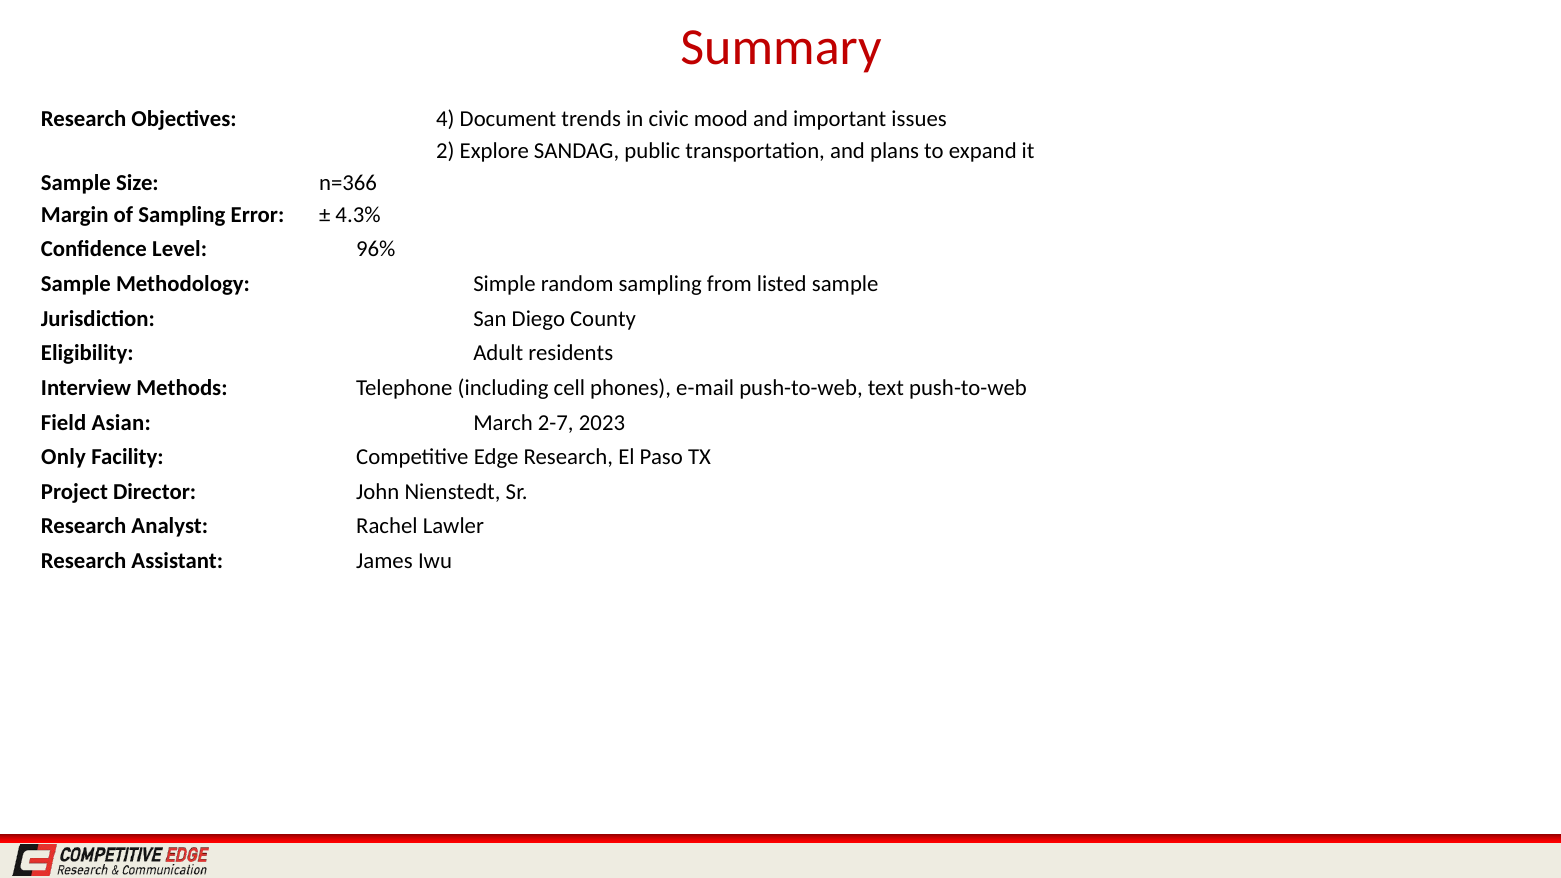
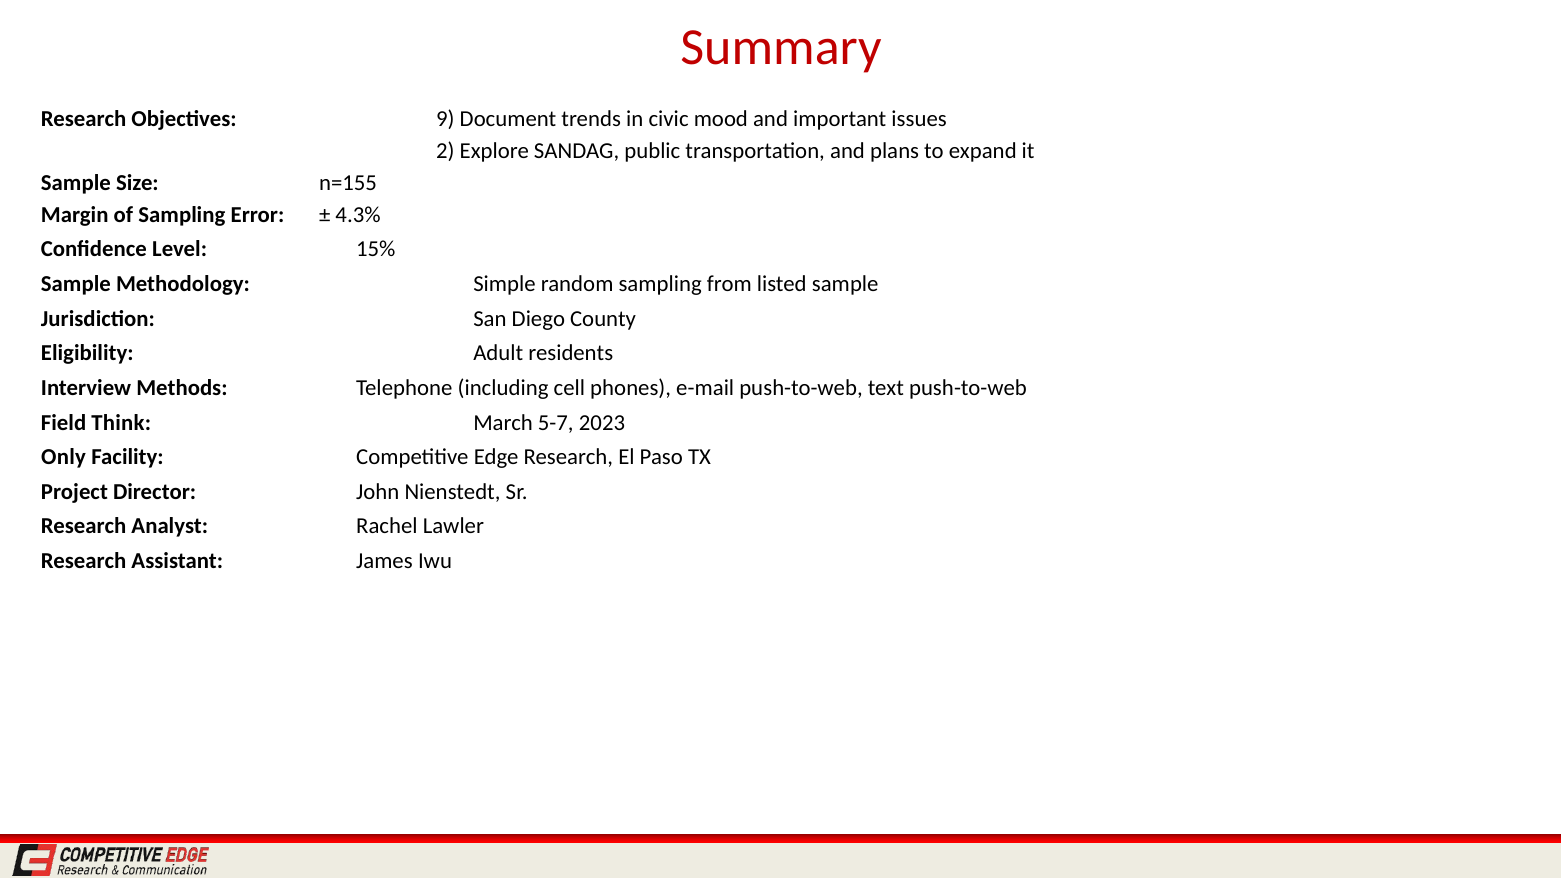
4: 4 -> 9 (445, 119)
n=366: n=366 -> n=155 (348, 183)
96%: 96% -> 15% (376, 249)
Asian: Asian -> Think (121, 423)
2-7: 2-7 -> 5-7 (556, 423)
